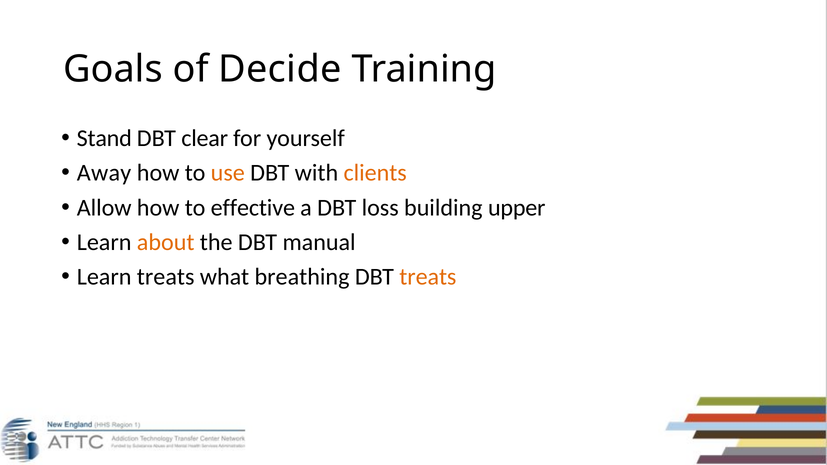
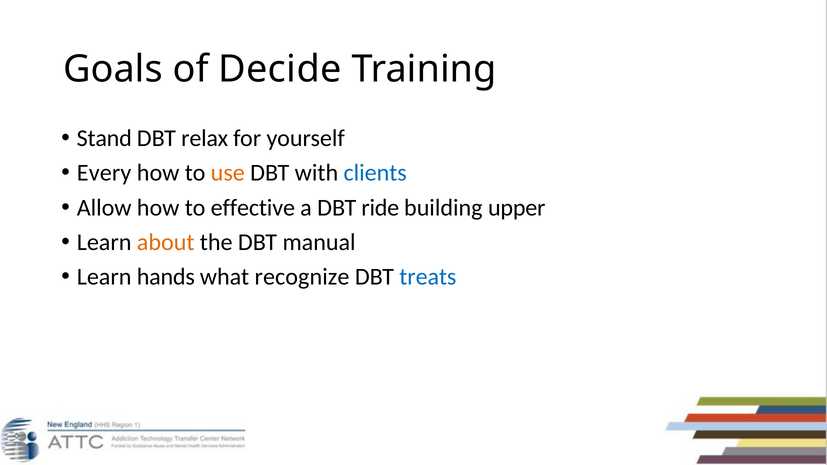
clear: clear -> relax (205, 138)
Away: Away -> Every (104, 173)
clients colour: orange -> blue (375, 173)
loss: loss -> ride (380, 208)
Learn treats: treats -> hands (166, 277)
breathing: breathing -> recognize (302, 277)
treats colour: orange -> blue (428, 277)
